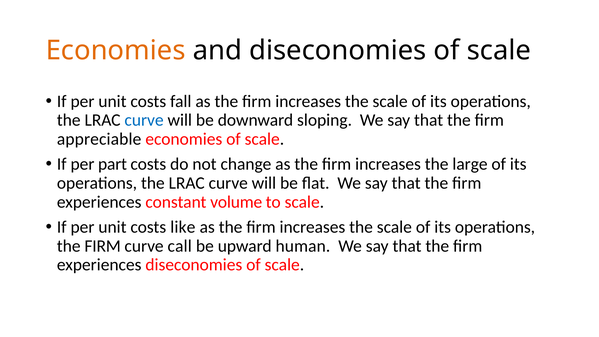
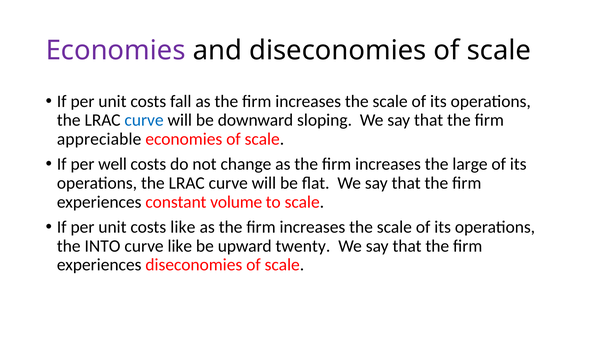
Economies colour: orange -> purple (116, 50)
part: part -> well (113, 164)
FIRM: FIRM -> INTO (102, 246)
curve call: call -> like (180, 246)
human: human -> twenty (303, 246)
